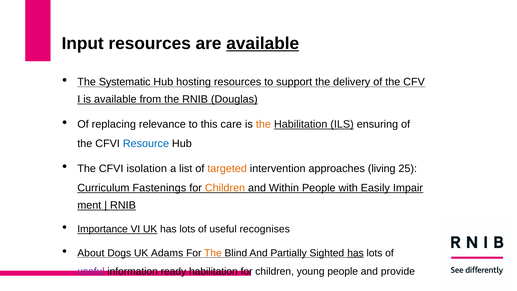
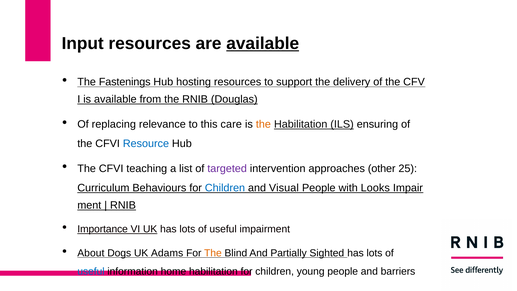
Systematic: Systematic -> Fastenings (125, 82)
isolation: isolation -> teaching (147, 168)
targeted colour: orange -> purple (227, 168)
living: living -> other (382, 168)
Fastenings: Fastenings -> Behaviours (159, 188)
Children colour: orange -> blue (225, 188)
Within: Within -> Visual (284, 188)
Easily: Easily -> Looks (375, 188)
recognises: recognises -> impairment (265, 229)
has underline: present -> none (355, 253)
useful colour: purple -> blue (91, 271)
ready: ready -> home (173, 271)
provide: provide -> barriers (398, 271)
